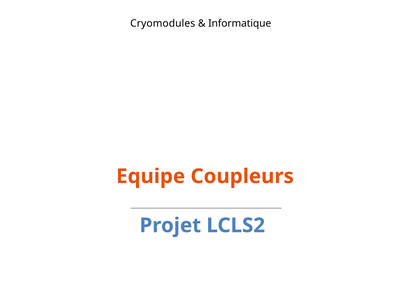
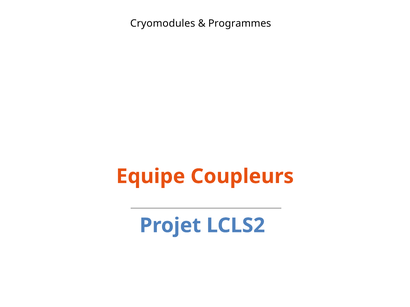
Informatique: Informatique -> Programmes (240, 23)
